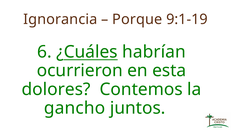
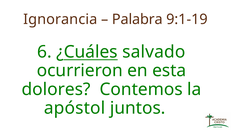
Porque: Porque -> Palabra (137, 19)
habrían: habrían -> salvado (154, 52)
gancho: gancho -> apóstol (75, 108)
